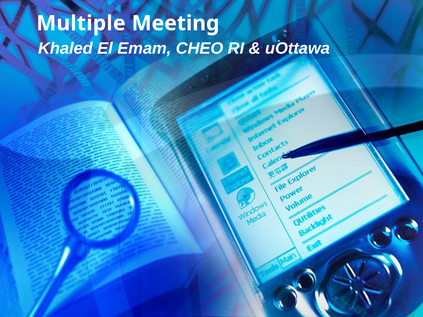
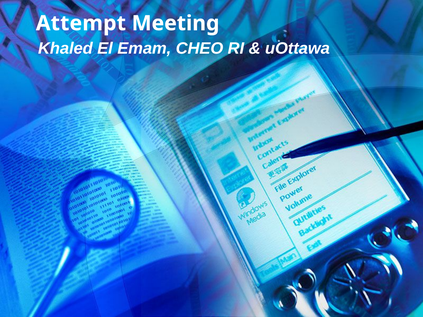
Multiple: Multiple -> Attempt (81, 23)
